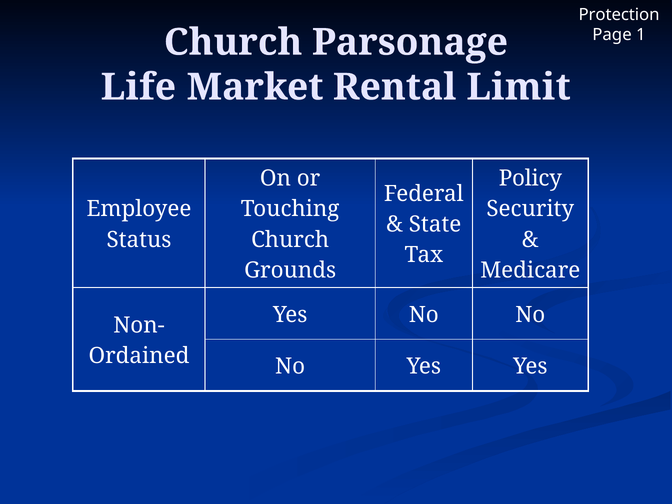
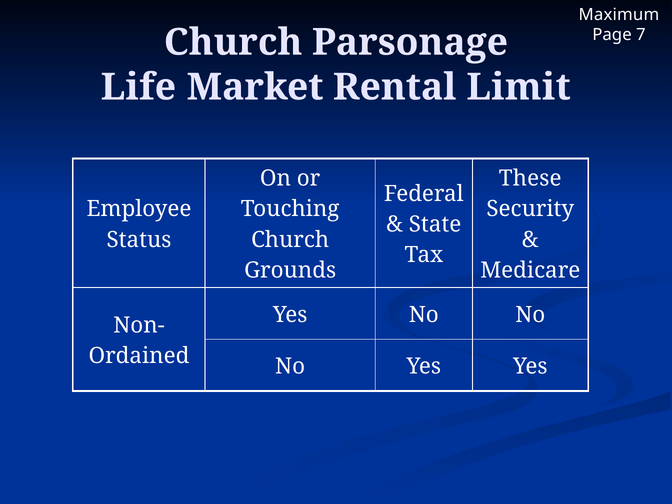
Protection: Protection -> Maximum (619, 15)
1: 1 -> 7 (641, 35)
Policy: Policy -> These (530, 178)
